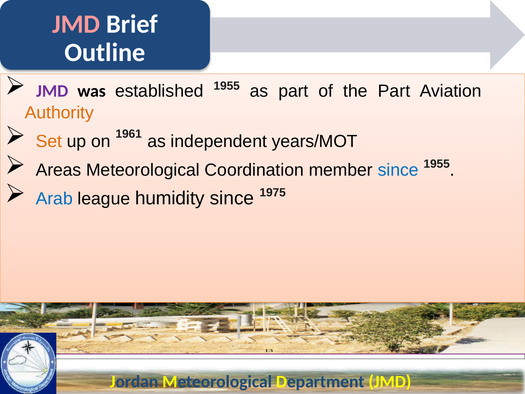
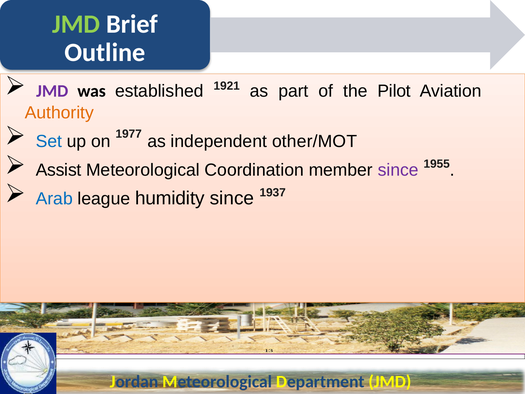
JMD colour: pink -> light green (76, 24)
established 1955: 1955 -> 1921 (227, 86)
the Part: Part -> Pilot (394, 91)
Set colour: orange -> blue (49, 141)
1961: 1961 -> 1977 (129, 134)
years/MOT: years/MOT -> other/MOT (315, 141)
Areas: Areas -> Assist (59, 170)
since colour: blue -> purple (398, 170)
1975: 1975 -> 1937 (273, 192)
